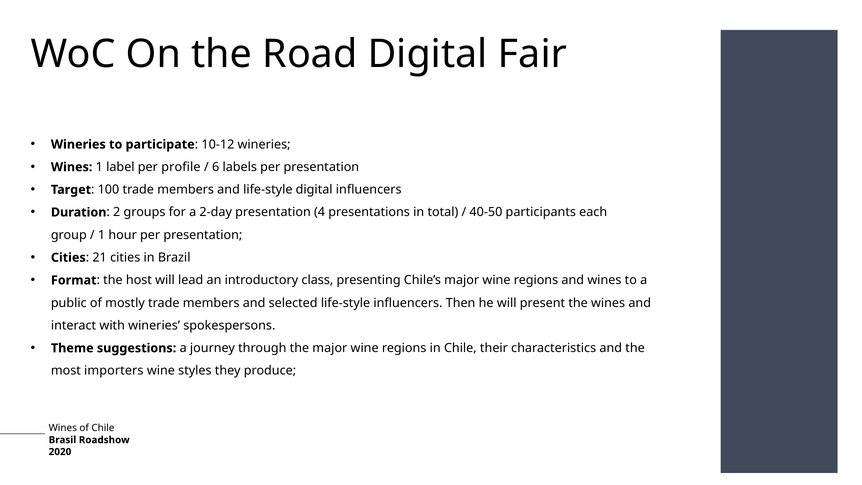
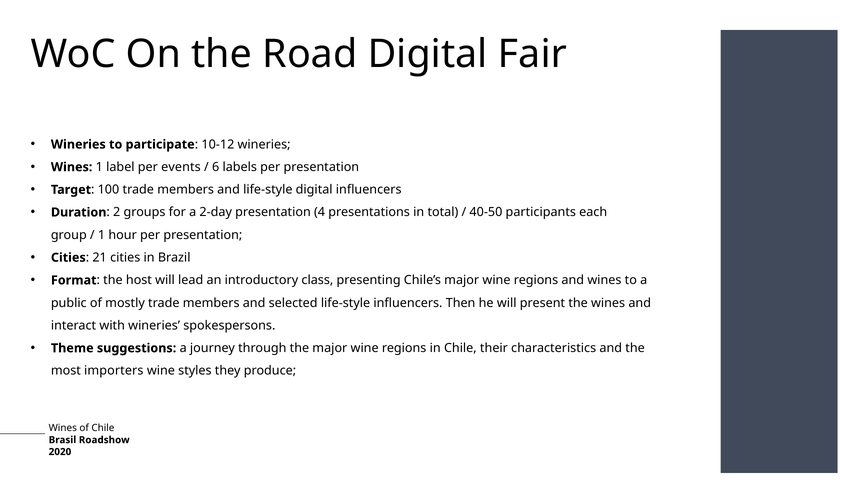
profile: profile -> events (181, 167)
